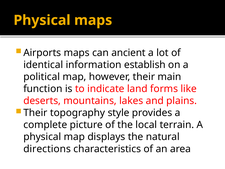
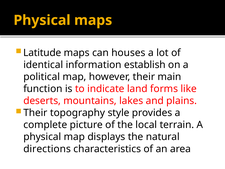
Airports: Airports -> Latitude (42, 53)
ancient: ancient -> houses (128, 53)
